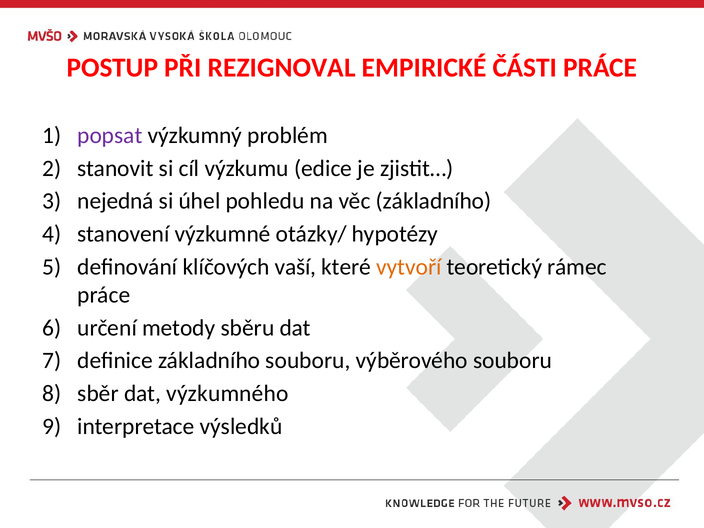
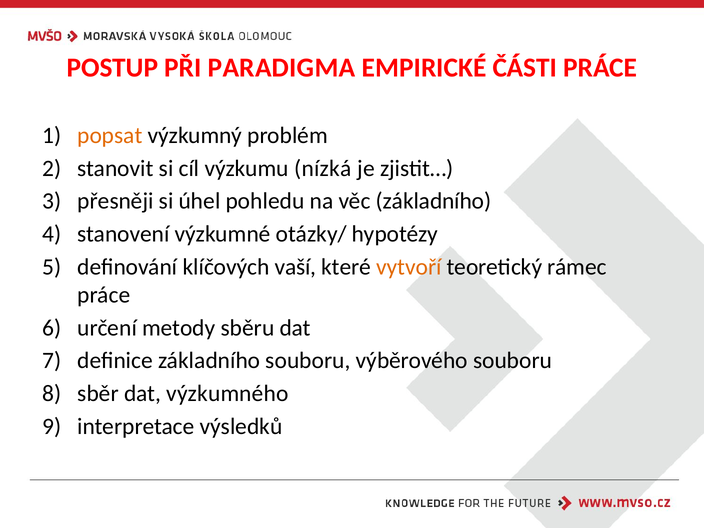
REZIGNOVAL: REZIGNOVAL -> PARADIGMA (282, 68)
popsat colour: purple -> orange (110, 135)
edice: edice -> nízká (323, 168)
nejedná: nejedná -> přesněji (116, 201)
